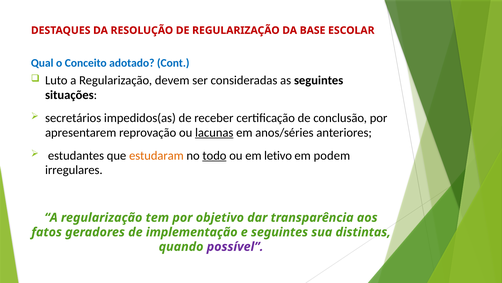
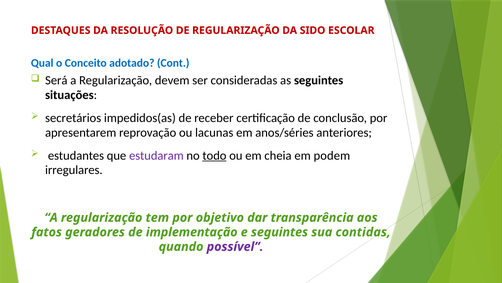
BASE: BASE -> SIDO (313, 30)
Luto: Luto -> Será (56, 80)
lacunas underline: present -> none (214, 132)
estudaram colour: orange -> purple (156, 155)
letivo: letivo -> cheia (278, 155)
distintas: distintas -> contidas (363, 232)
